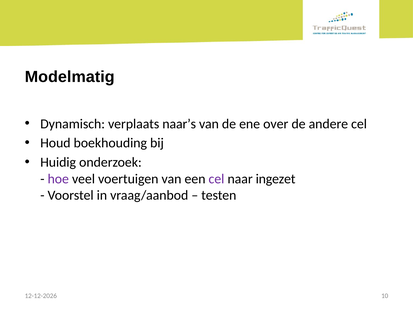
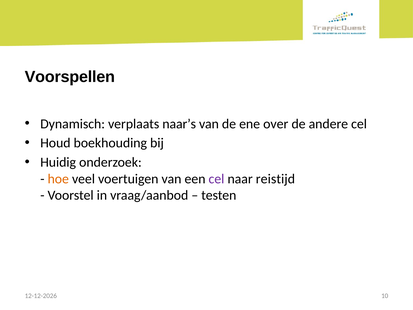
Modelmatig: Modelmatig -> Voorspellen (70, 77)
hoe colour: purple -> orange (58, 179)
ingezet: ingezet -> reistijd (275, 179)
